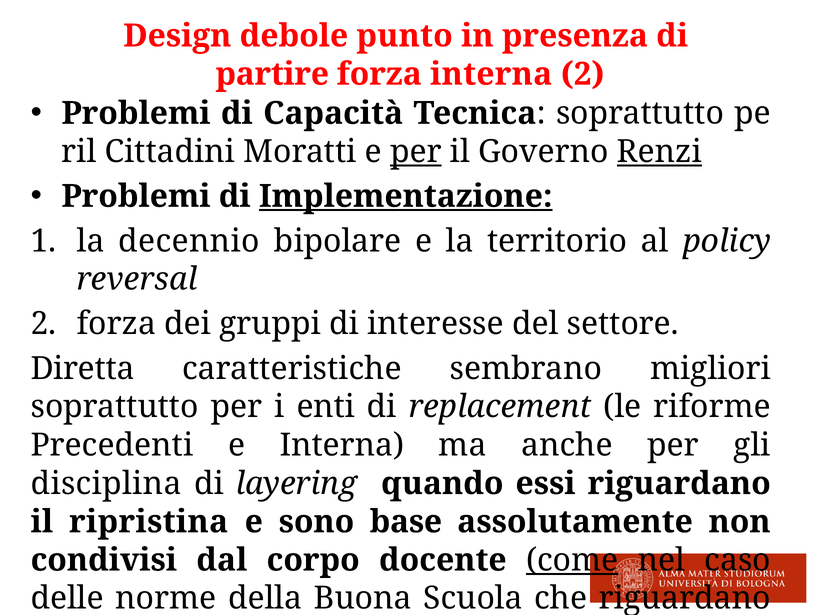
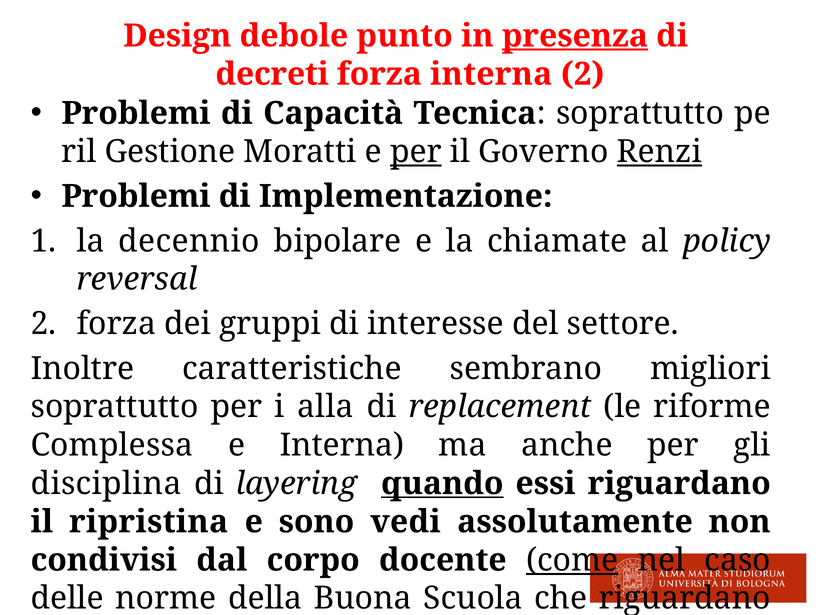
presenza underline: none -> present (575, 36)
partire: partire -> decreti (272, 74)
Cittadini: Cittadini -> Gestione (170, 152)
Implementazione underline: present -> none (406, 196)
territorio: territorio -> chiamate (557, 241)
Diretta: Diretta -> Inoltre (82, 369)
enti: enti -> alla (325, 407)
Precedenti: Precedenti -> Complessa (112, 445)
quando underline: none -> present (442, 484)
base: base -> vedi (406, 522)
